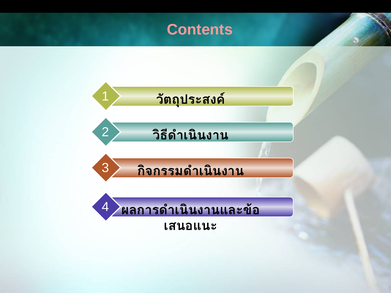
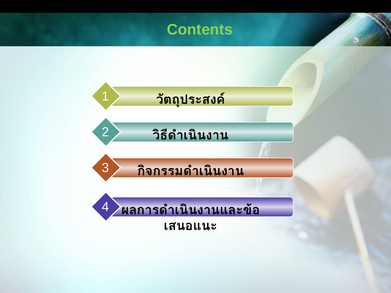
Contents colour: pink -> light green (200, 30)
